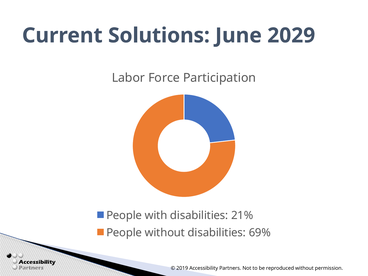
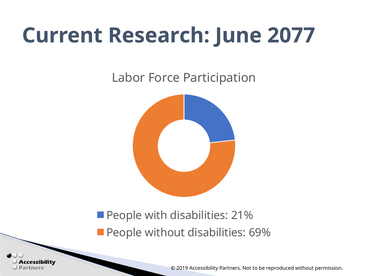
Solutions: Solutions -> Research (159, 36)
2029: 2029 -> 2077 (291, 36)
